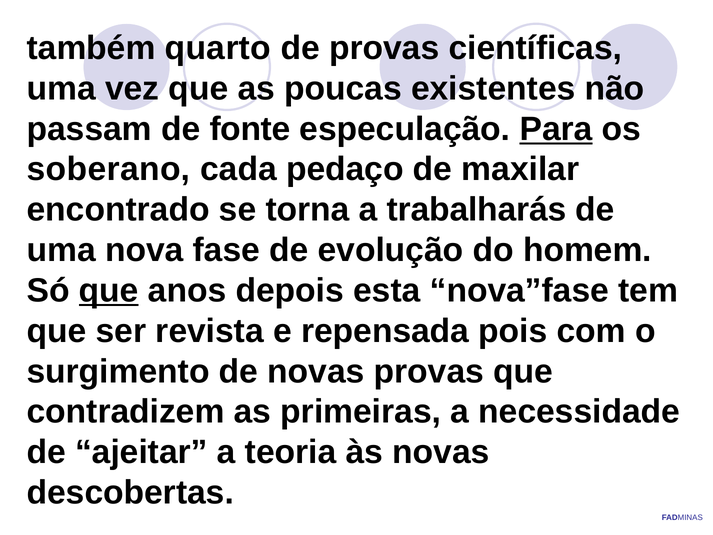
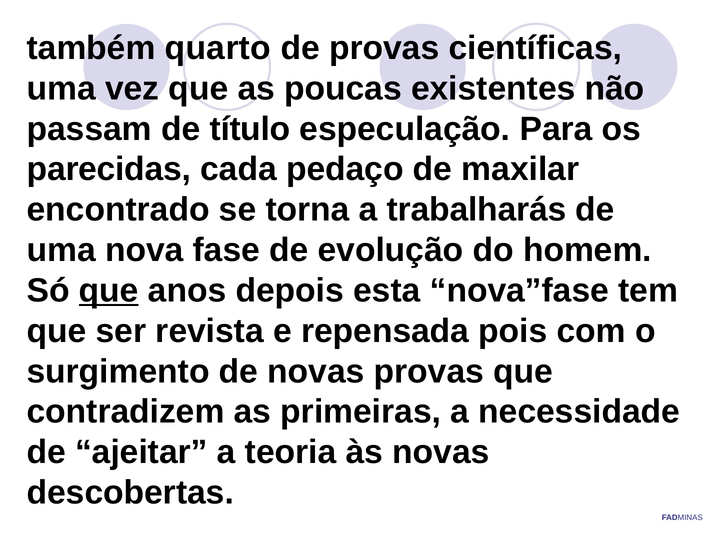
fonte: fonte -> título (250, 129)
Para underline: present -> none (556, 129)
soberano: soberano -> parecidas (109, 169)
